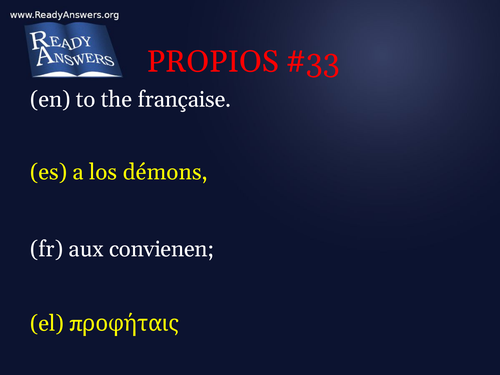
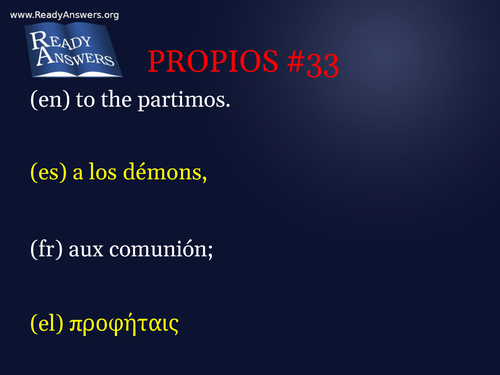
française: française -> partimos (184, 100)
convienen: convienen -> comunión (162, 249)
